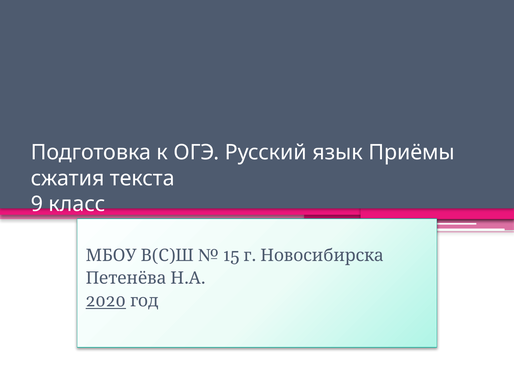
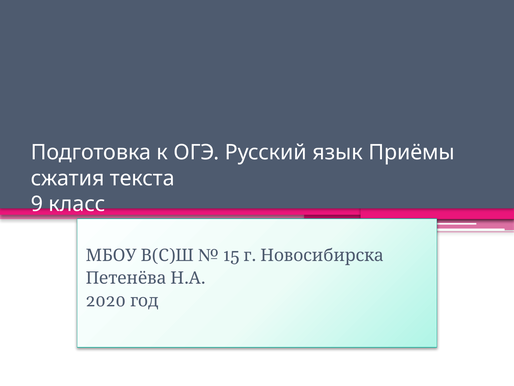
2020 underline: present -> none (106, 301)
